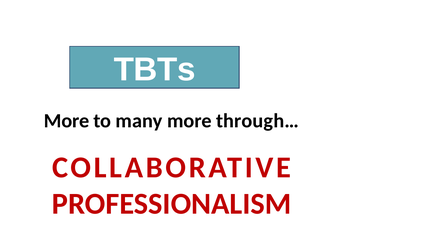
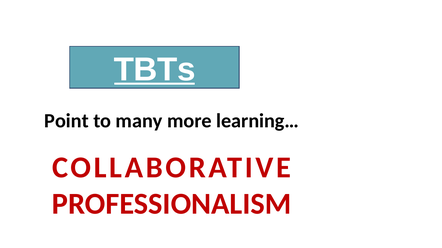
TBTs underline: none -> present (155, 70)
More: More -> Point (67, 121)
through…: through… -> learning… (258, 121)
